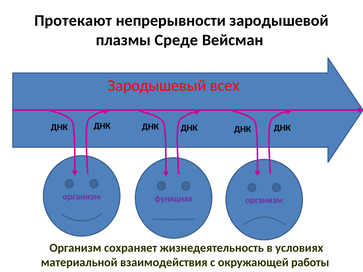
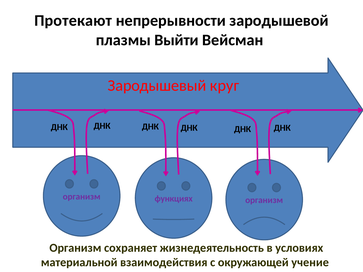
Среде: Среде -> Выйти (177, 40)
всех: всех -> круг (225, 86)
работы: работы -> учение (310, 263)
